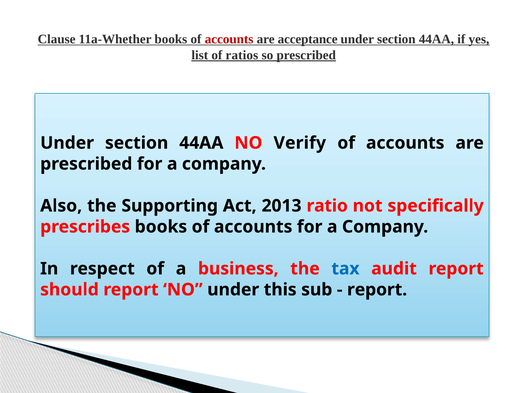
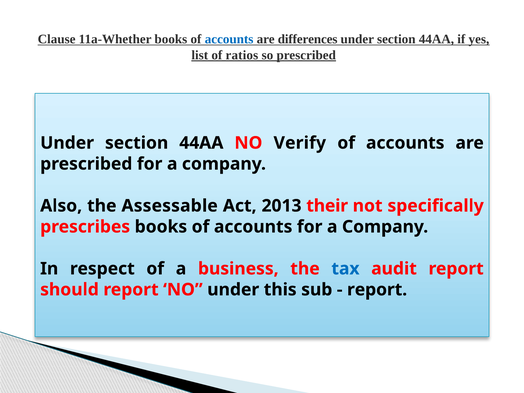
accounts colour: red -> blue (229, 39)
acceptance: acceptance -> differences (308, 39)
Supporting: Supporting -> Assessable (170, 206)
ratio: ratio -> their (327, 206)
